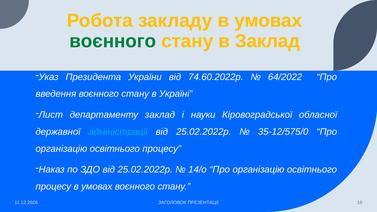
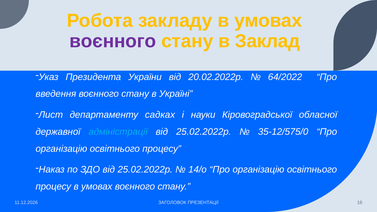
воєнного colour: green -> purple (113, 41)
74.60.2022р: 74.60.2022р -> 20.02.2022р (216, 77)
департаменту заклад: заклад -> садках (160, 115)
